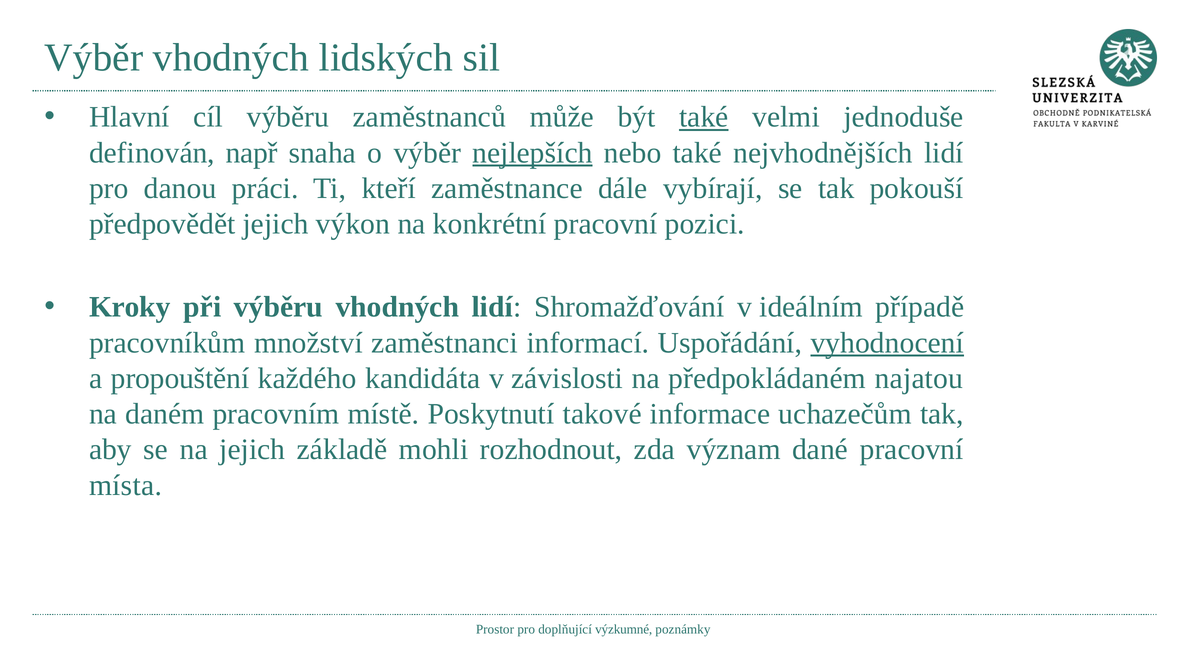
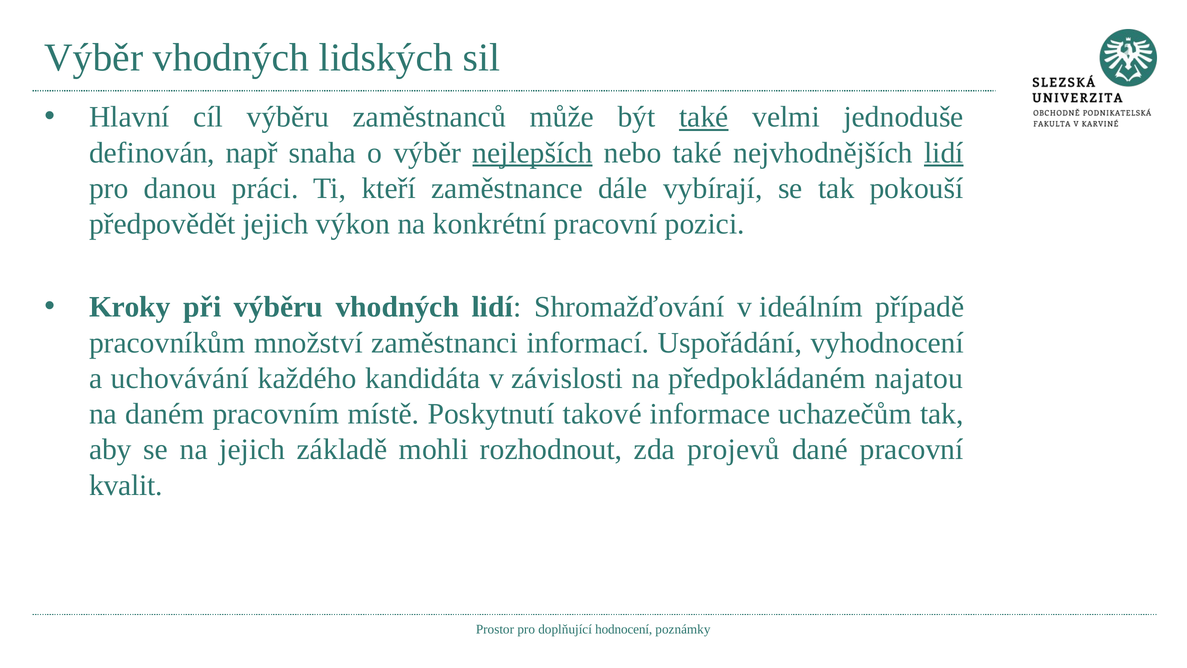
lidí underline: none -> present (944, 153)
vyhodnocení underline: present -> none (887, 343)
propouštění: propouštění -> uchovávání (180, 378)
význam: význam -> projevů (734, 449)
místa: místa -> kvalit (126, 485)
výzkumné: výzkumné -> hodnocení (624, 629)
